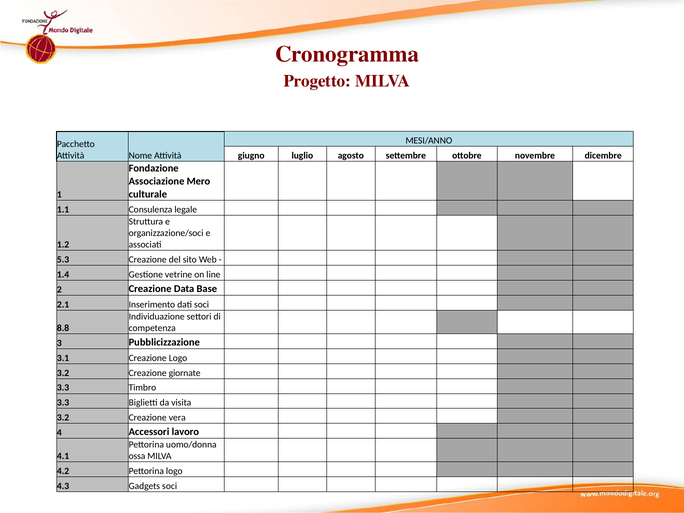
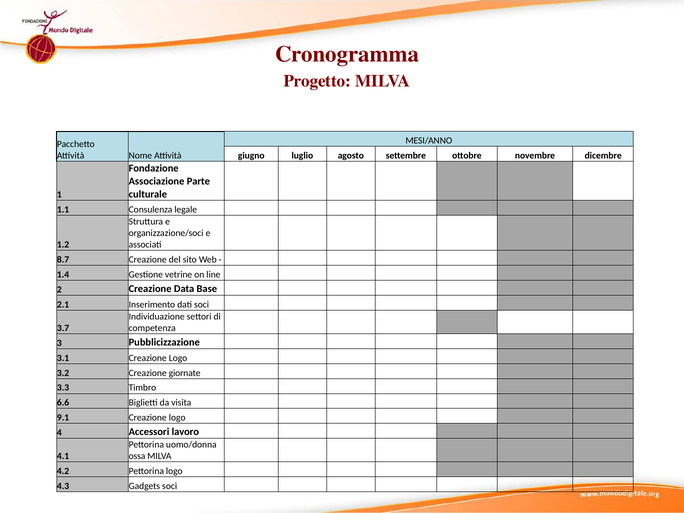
Mero: Mero -> Parte (198, 181)
5.3: 5.3 -> 8.7 (63, 260)
8.8: 8.8 -> 3.7 (63, 328)
3.3: 3.3 -> 6.6 (63, 403)
3.2: 3.2 -> 9.1 (63, 418)
vera: vera -> logo (177, 418)
